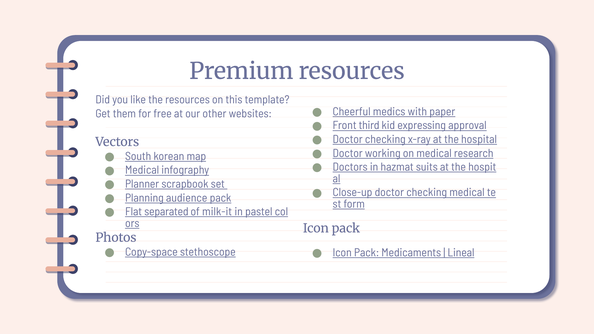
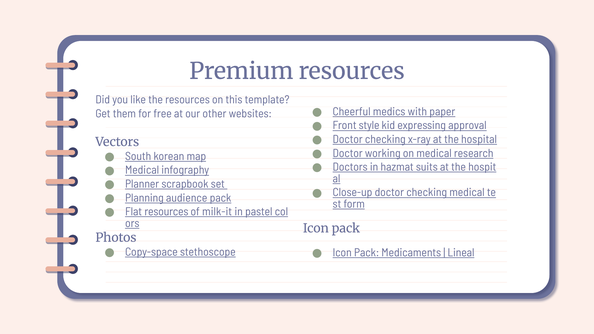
third: third -> style (369, 126)
Flat separated: separated -> resources (166, 212)
